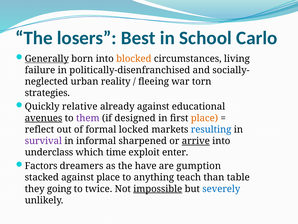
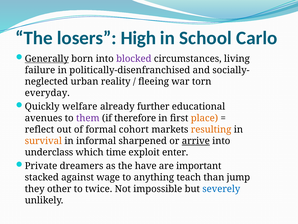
Best: Best -> High (138, 38)
blocked colour: orange -> purple (134, 59)
strategies: strategies -> everyday (47, 93)
relative: relative -> welfare (80, 106)
already against: against -> further (153, 106)
avenues underline: present -> none (44, 118)
designed: designed -> therefore (135, 118)
locked: locked -> cohort (134, 129)
resulting colour: blue -> orange (211, 129)
survival colour: purple -> orange (43, 141)
Factors: Factors -> Private (41, 166)
gumption: gumption -> important (199, 166)
against place: place -> wage (108, 177)
table: table -> jump (238, 177)
going: going -> other (59, 188)
impossible underline: present -> none (158, 188)
